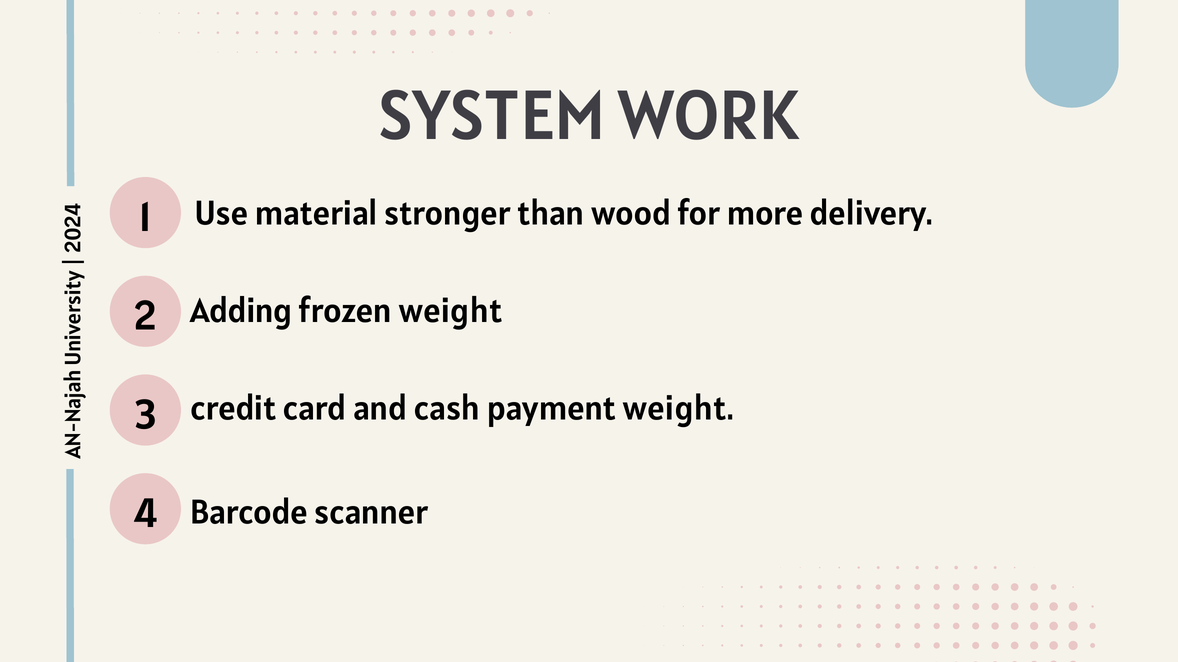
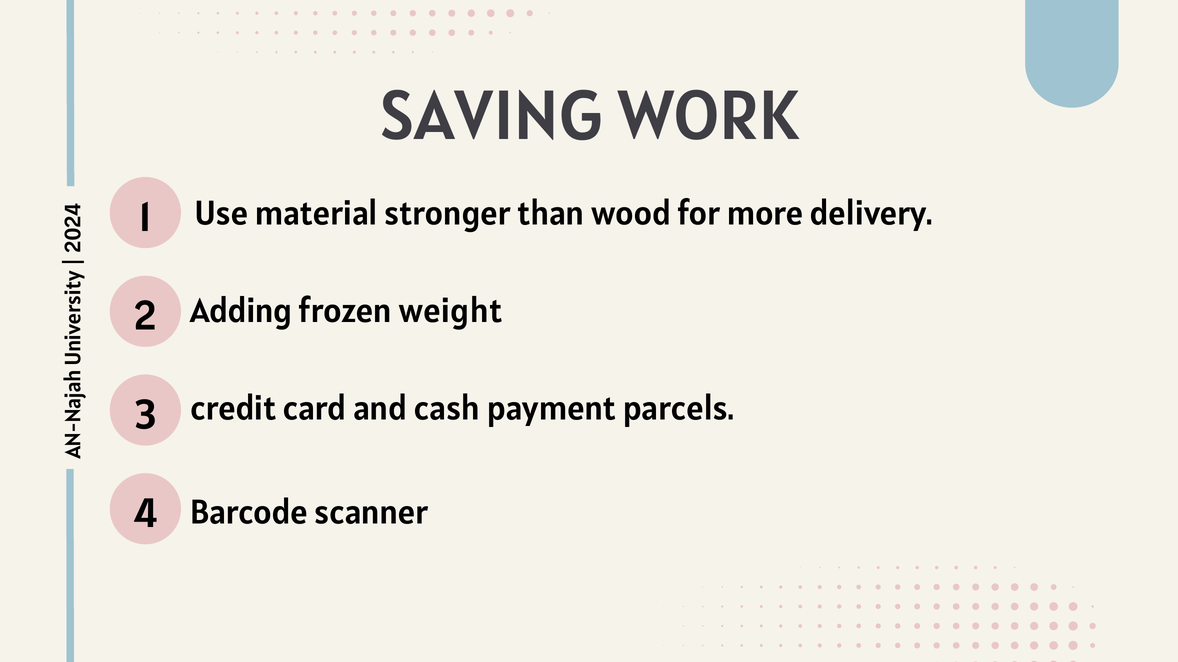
SYSTEM: SYSTEM -> SAVING (491, 116)
payment weight: weight -> parcels (679, 409)
